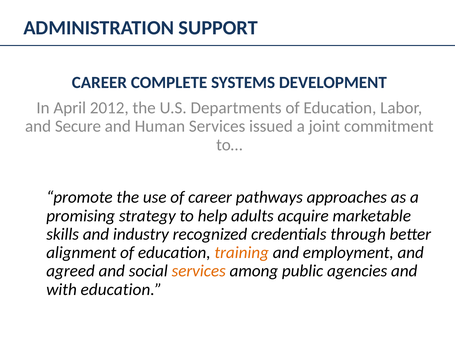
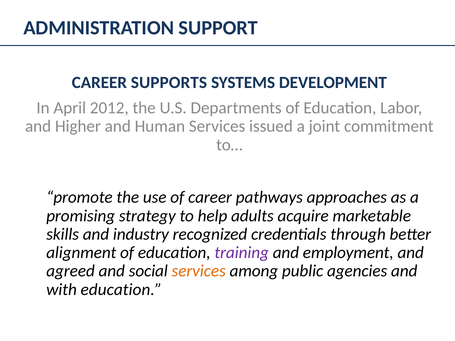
COMPLETE: COMPLETE -> SUPPORTS (169, 83)
Secure: Secure -> Higher (78, 126)
training colour: orange -> purple (242, 253)
